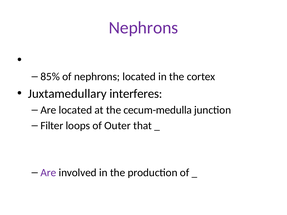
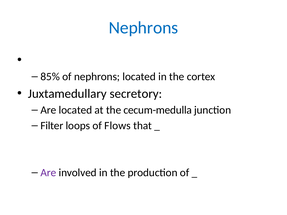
Nephrons colour: purple -> blue (143, 28)
interferes: interferes -> secretory (136, 94)
Outer: Outer -> Flows (118, 126)
